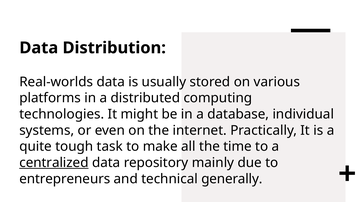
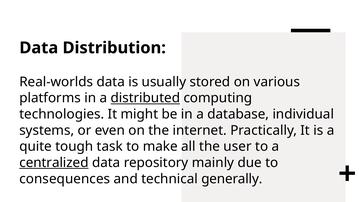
distributed underline: none -> present (145, 98)
time: time -> user (237, 146)
entrepreneurs: entrepreneurs -> consequences (65, 179)
